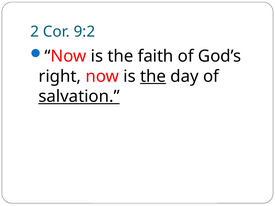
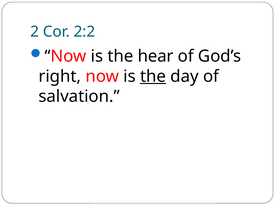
9:2: 9:2 -> 2:2 (84, 32)
faith: faith -> hear (156, 56)
salvation underline: present -> none (79, 97)
